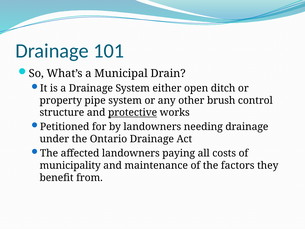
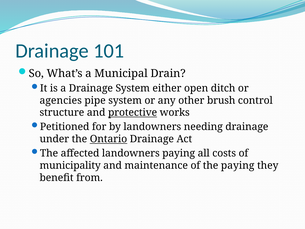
property: property -> agencies (61, 100)
Ontario underline: none -> present (108, 139)
the factors: factors -> paying (238, 165)
